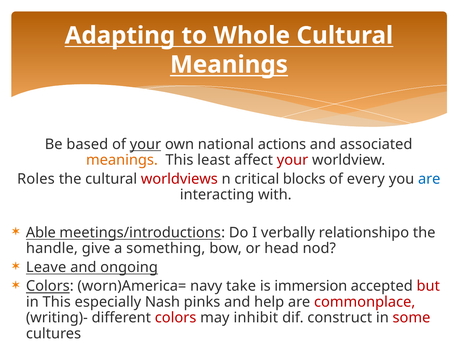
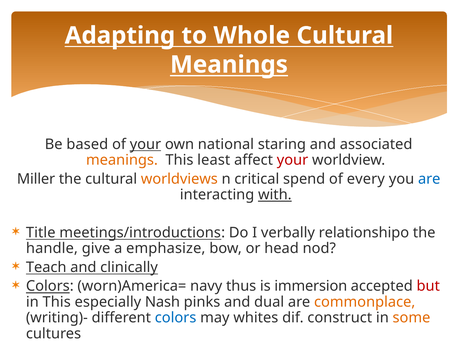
actions: actions -> staring (282, 144)
Roles: Roles -> Miller (36, 179)
worldviews colour: red -> orange (179, 179)
blocks: blocks -> spend (304, 179)
with underline: none -> present (275, 195)
Able: Able -> Title (41, 232)
something: something -> emphasize (166, 248)
Leave: Leave -> Teach (46, 267)
ongoing: ongoing -> clinically (129, 267)
take: take -> thus (241, 286)
help: help -> dual (269, 301)
commonplace colour: red -> orange (365, 301)
colors colour: red -> blue (176, 317)
inhibit: inhibit -> whites (256, 317)
some colour: red -> orange (411, 317)
